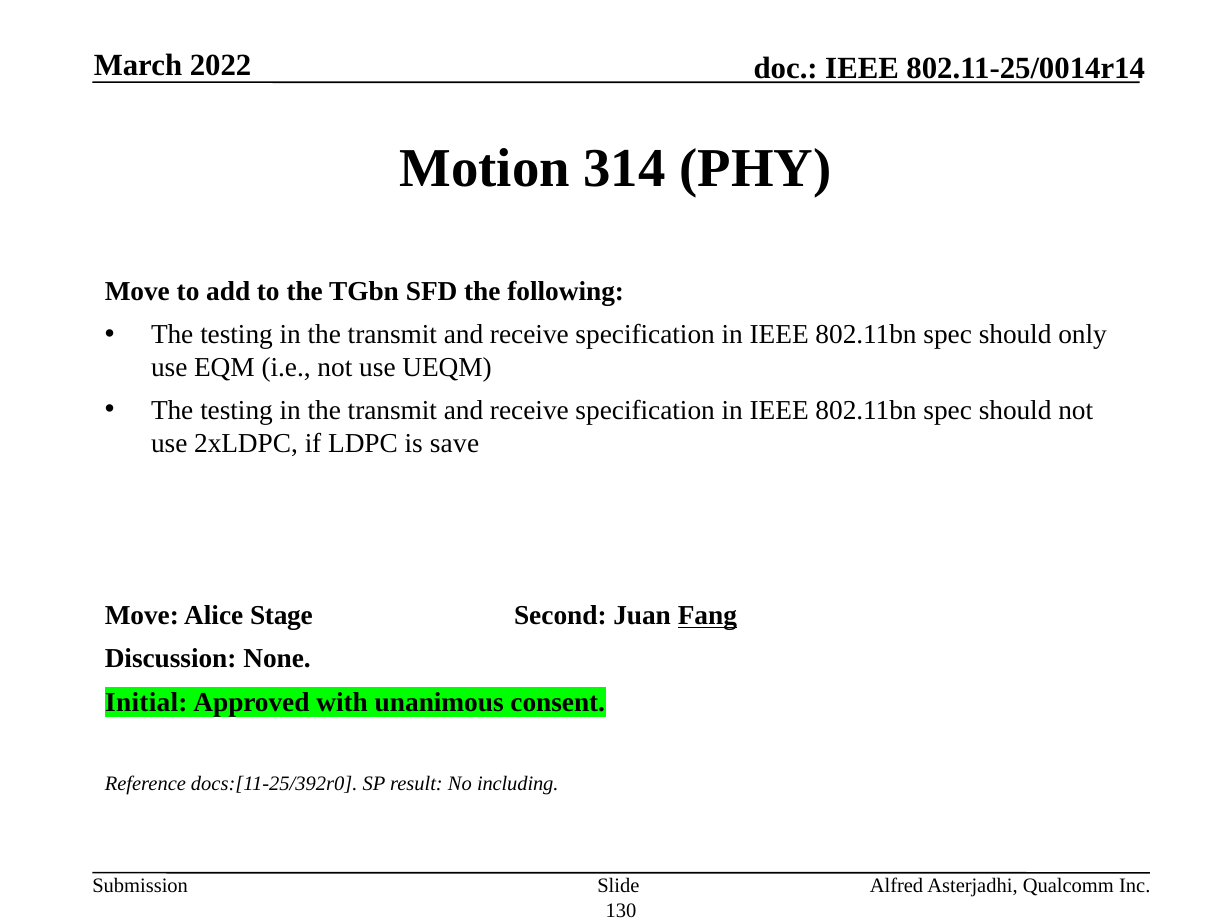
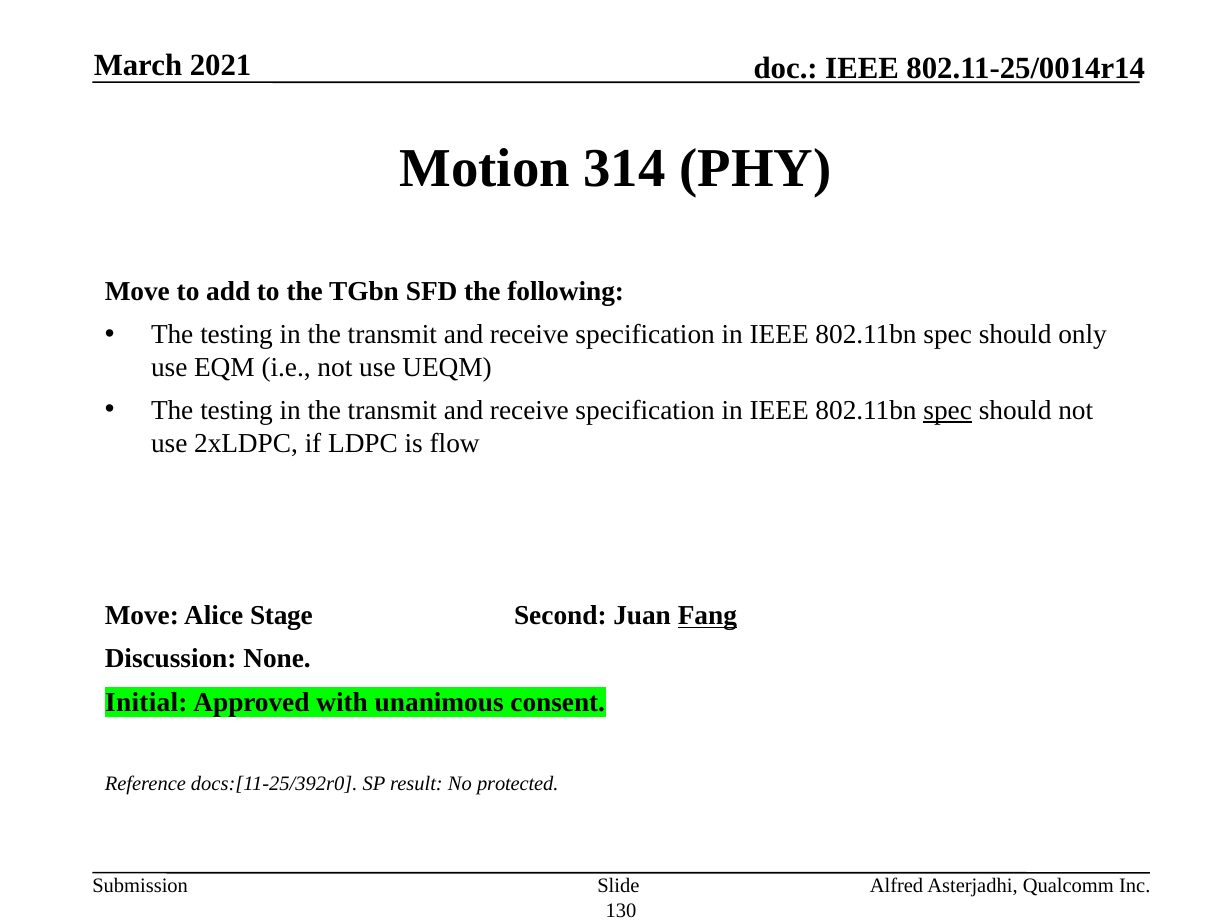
2022: 2022 -> 2021 (221, 65)
spec underline: none -> present (948, 411)
save: save -> flow (455, 443)
including: including -> protected (518, 784)
